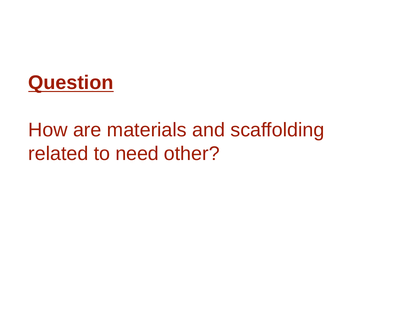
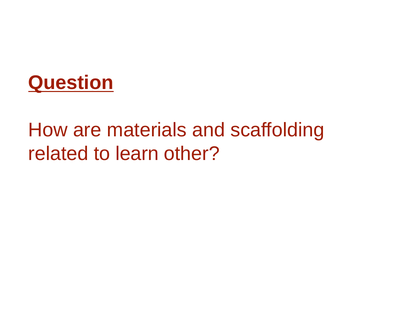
need: need -> learn (137, 154)
